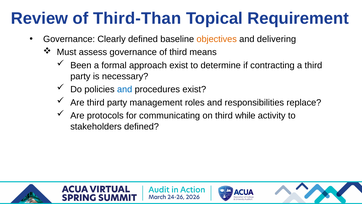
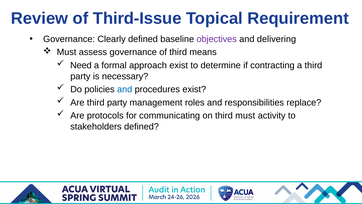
Third-Than: Third-Than -> Third-Issue (137, 18)
objectives colour: orange -> purple (217, 39)
Been: Been -> Need (81, 65)
third while: while -> must (245, 116)
